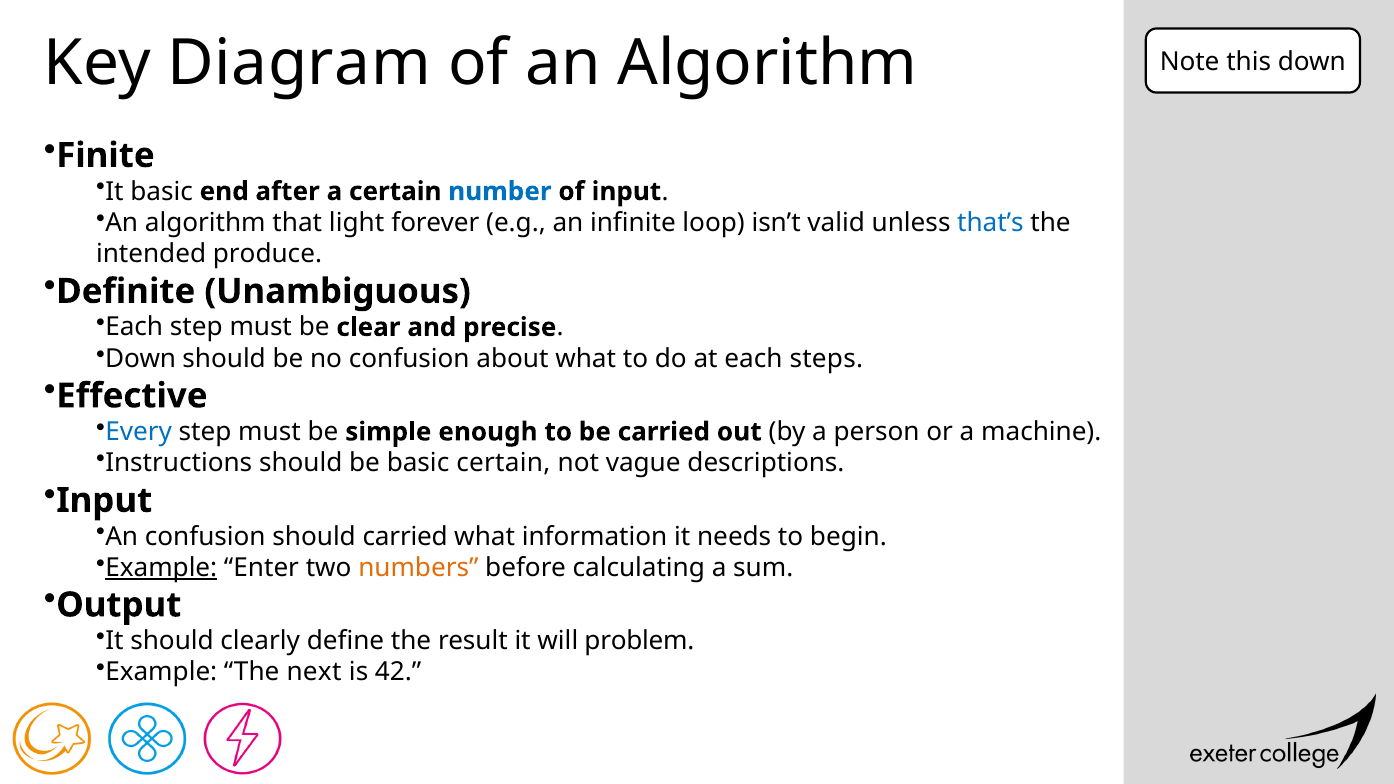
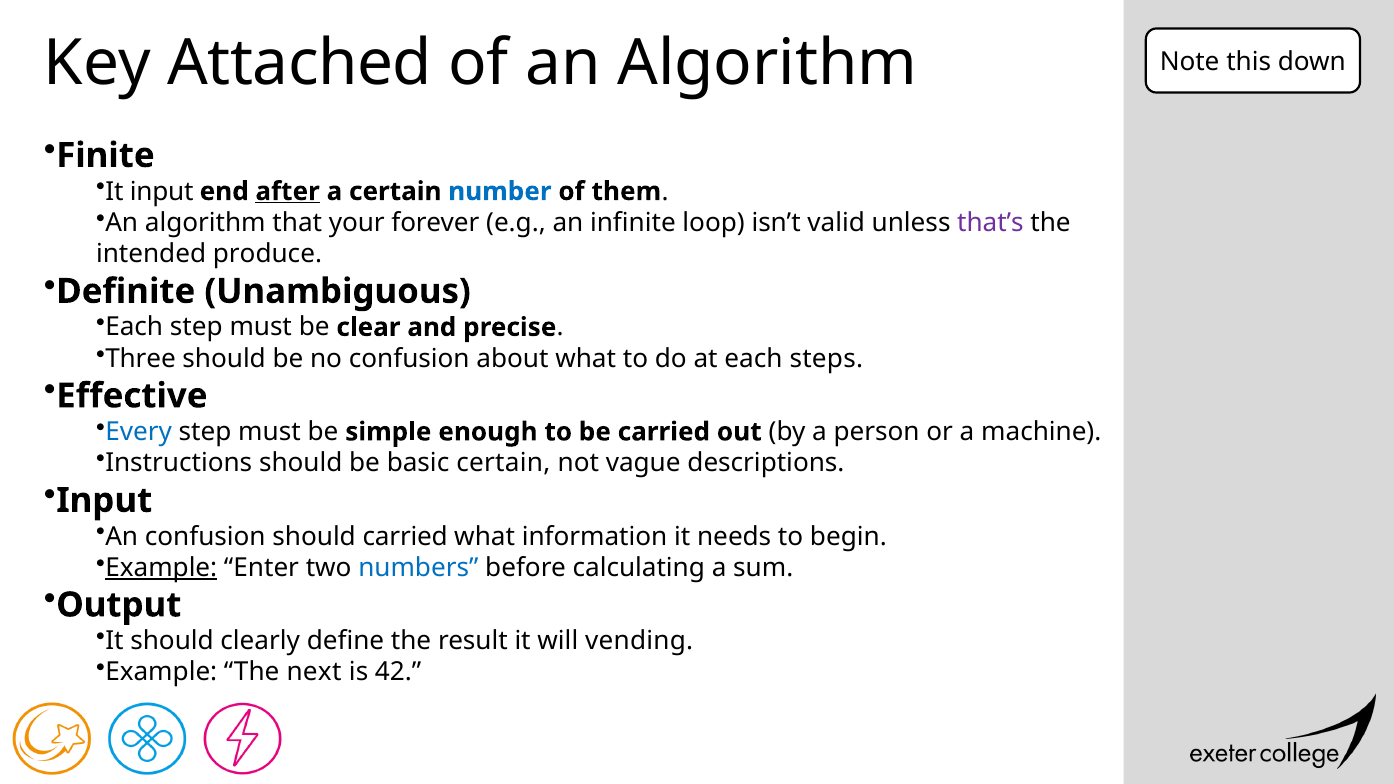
Diagram: Diagram -> Attached (300, 64)
It basic: basic -> input (162, 191)
after underline: none -> present (288, 191)
of input: input -> them (626, 191)
light: light -> your (357, 223)
that’s colour: blue -> purple (990, 223)
Down: Down -> Three (141, 359)
numbers colour: orange -> blue (418, 568)
problem: problem -> vending (639, 641)
